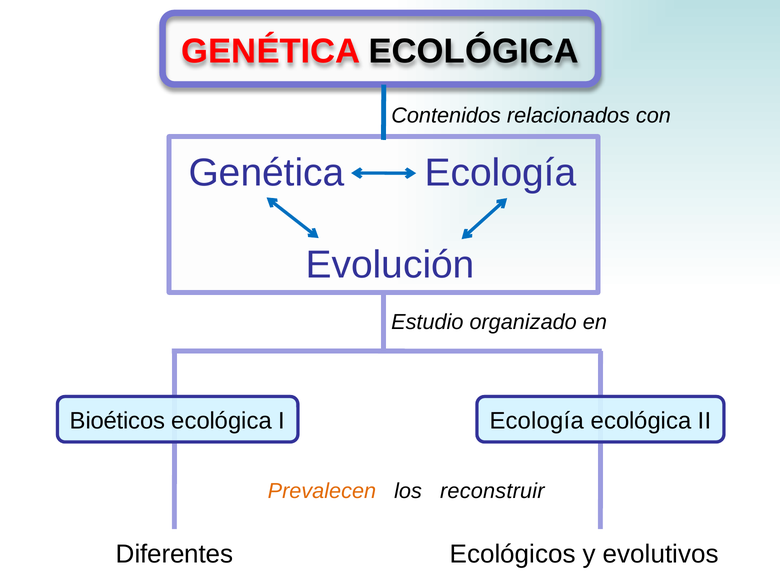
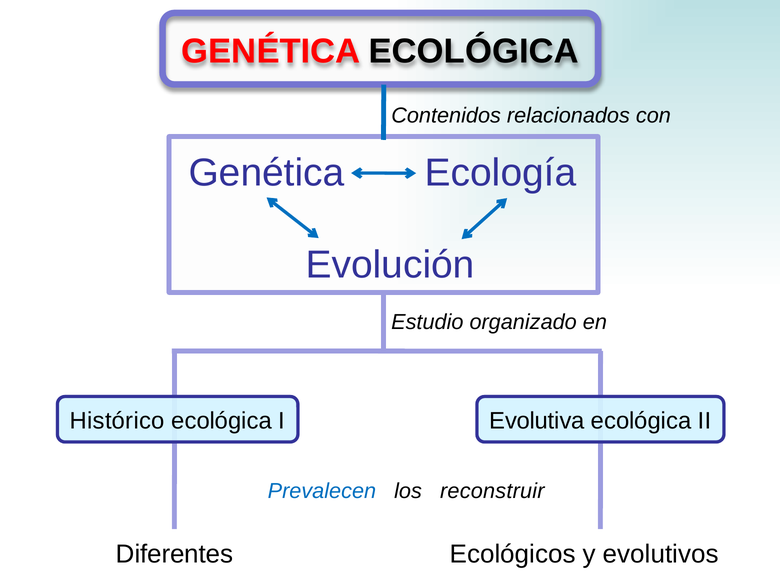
Bioéticos: Bioéticos -> Histórico (117, 421)
I Ecología: Ecología -> Evolutiva (537, 421)
Prevalecen colour: orange -> blue (322, 491)
